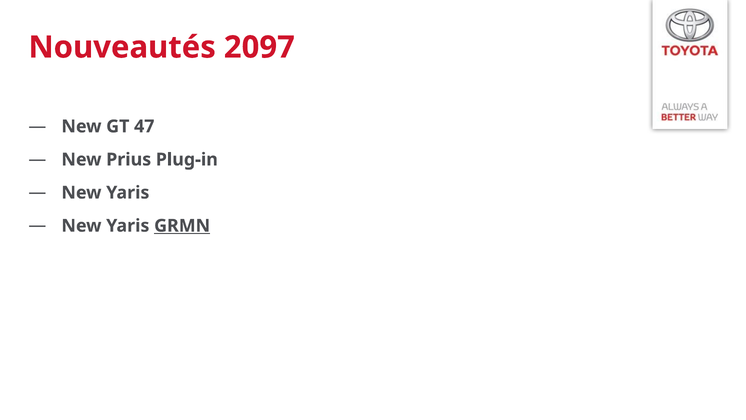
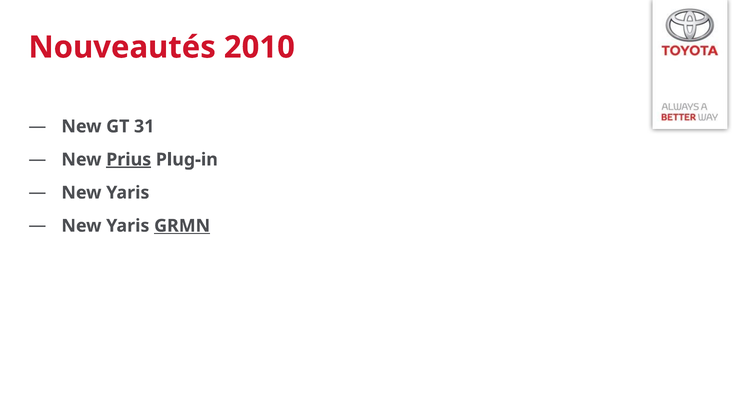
2097: 2097 -> 2010 (259, 47)
47: 47 -> 31 (144, 126)
Prius underline: none -> present (129, 159)
